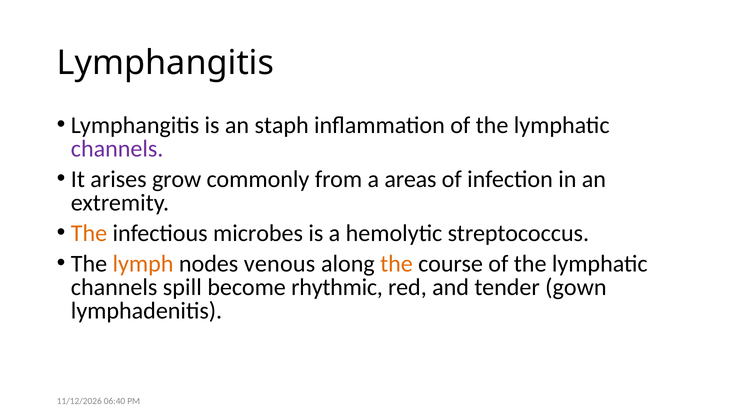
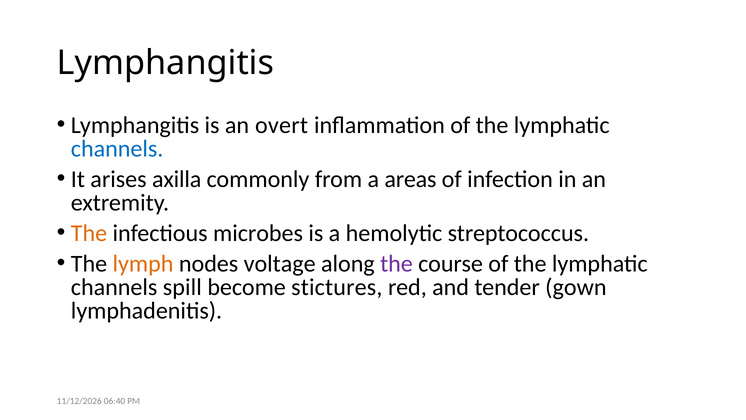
staph: staph -> overt (282, 125)
channels colour: purple -> blue (117, 149)
grow: grow -> axilla (177, 179)
venous: venous -> voltage (280, 263)
the colour: orange -> purple (396, 263)
rhythmic: rhythmic -> stictures (337, 287)
